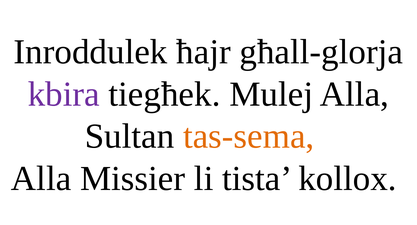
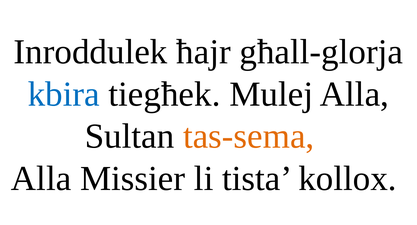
kbira colour: purple -> blue (64, 94)
